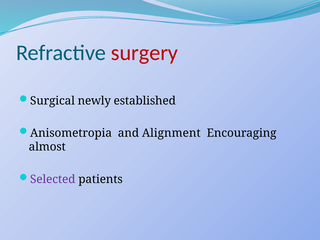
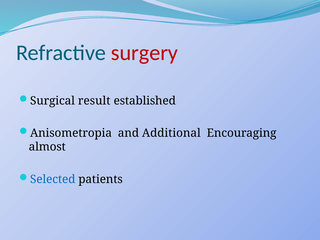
newly: newly -> result (94, 101)
Alignment: Alignment -> Additional (171, 133)
Selected colour: purple -> blue (53, 179)
